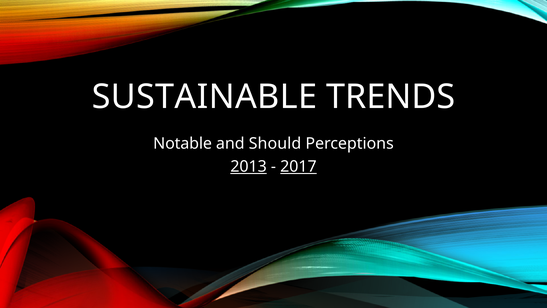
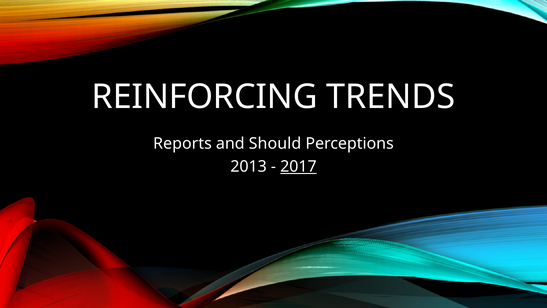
SUSTAINABLE: SUSTAINABLE -> REINFORCING (205, 97)
Notable: Notable -> Reports (182, 144)
2013 underline: present -> none (249, 166)
